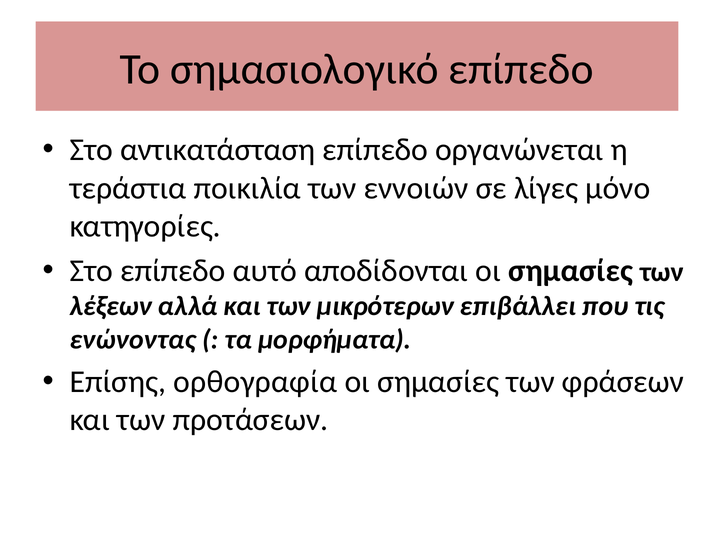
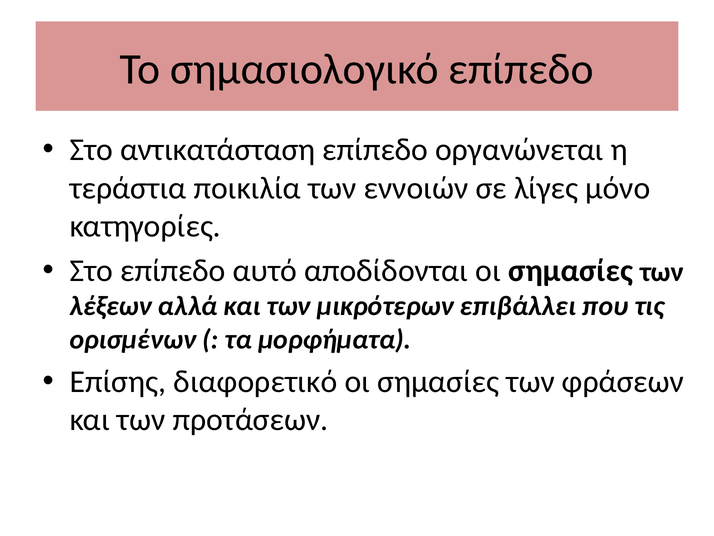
ενώνοντας: ενώνοντας -> ορισμένων (133, 339)
ορθογραφία: ορθογραφία -> διαφορετικό (255, 381)
